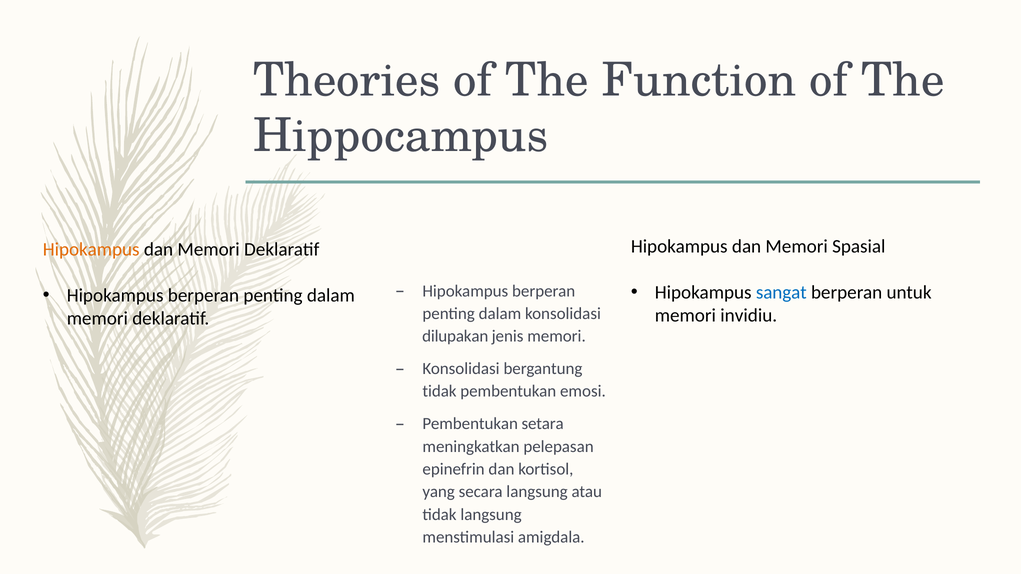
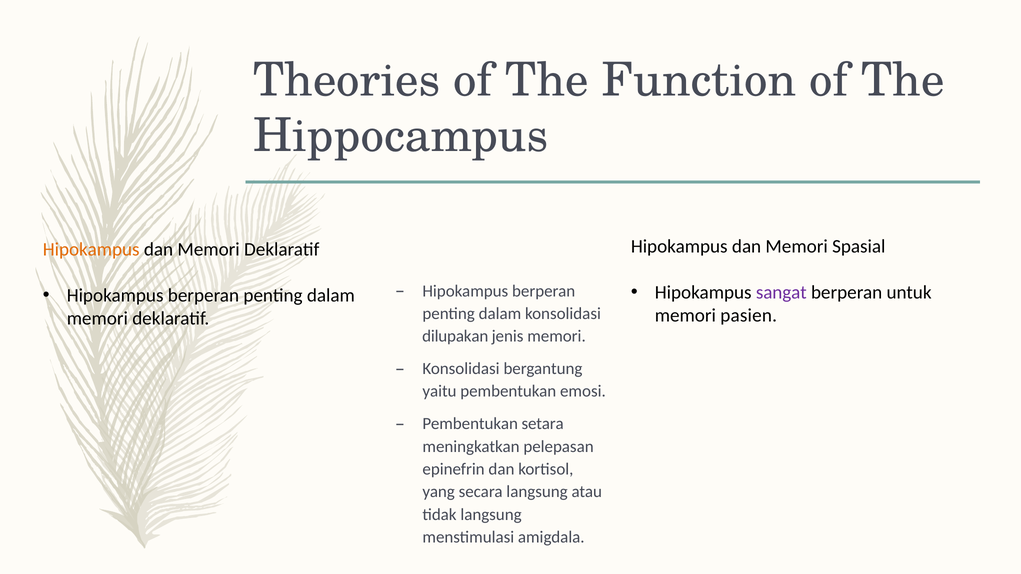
sangat colour: blue -> purple (781, 293)
invidiu: invidiu -> pasien (749, 316)
tidak: tidak -> yaitu (440, 392)
